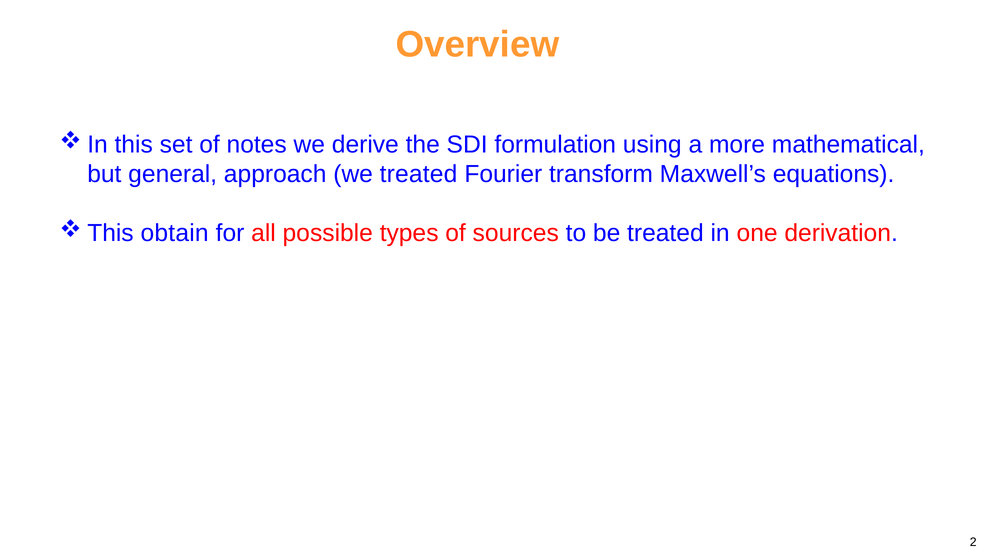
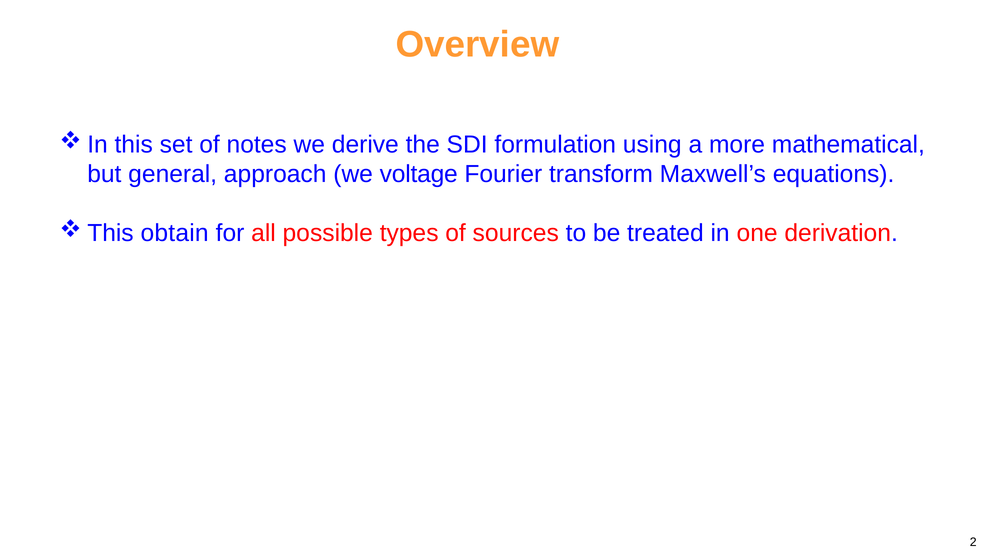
we treated: treated -> voltage (419, 174)
